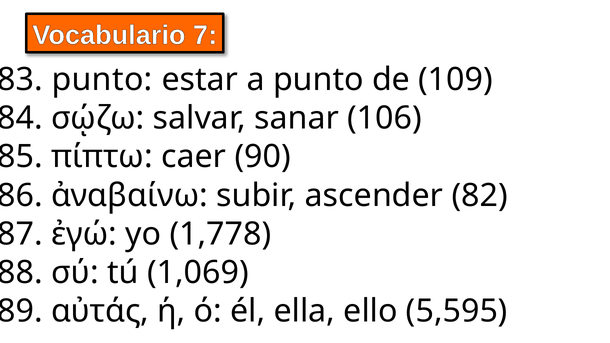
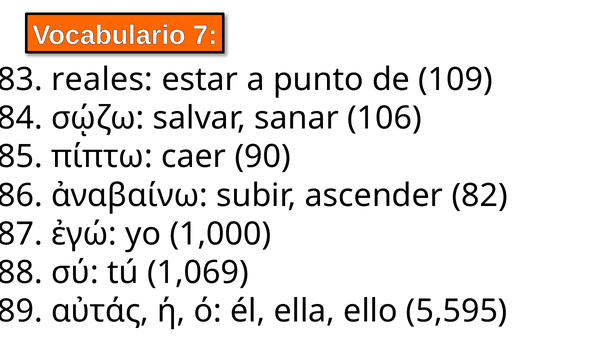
punto: punto -> reales (102, 80)
1,778: 1,778 -> 1,000 (220, 234)
